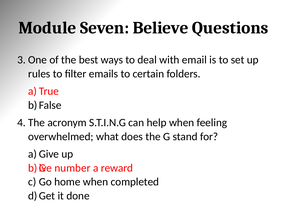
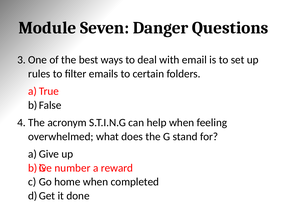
Believe: Believe -> Danger (161, 28)
